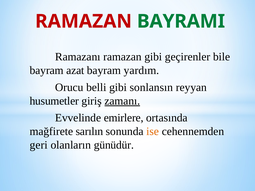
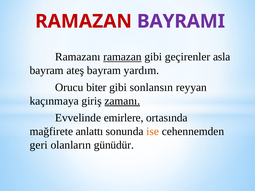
BAYRAMI colour: green -> purple (181, 21)
ramazan underline: none -> present (122, 57)
bile: bile -> asla (222, 57)
azat: azat -> ateş (75, 71)
belli: belli -> biter (96, 87)
husumetler: husumetler -> kaçınmaya (54, 101)
sarılın: sarılın -> anlattı (89, 132)
